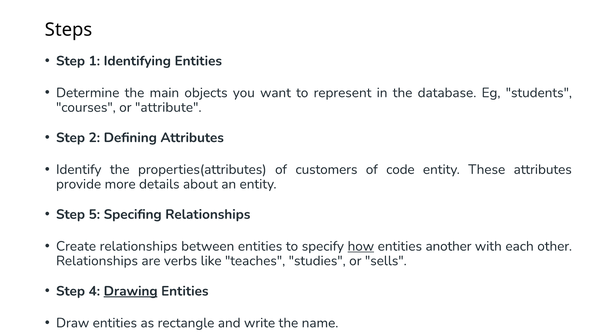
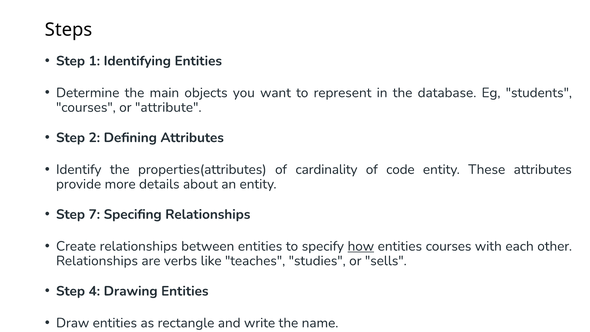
customers: customers -> cardinality (326, 169)
5: 5 -> 7 (94, 214)
entities another: another -> courses (449, 246)
Drawing underline: present -> none (131, 291)
